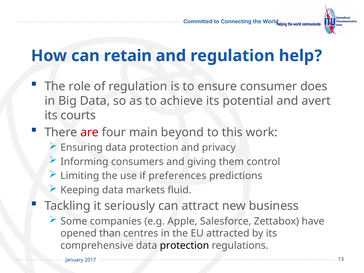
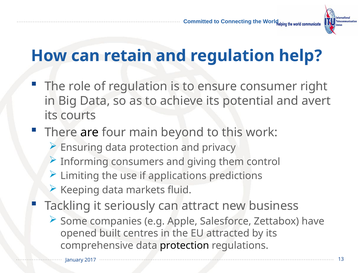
does: does -> right (314, 86)
are colour: red -> black (90, 132)
preferences: preferences -> applications (177, 176)
than: than -> built (110, 233)
